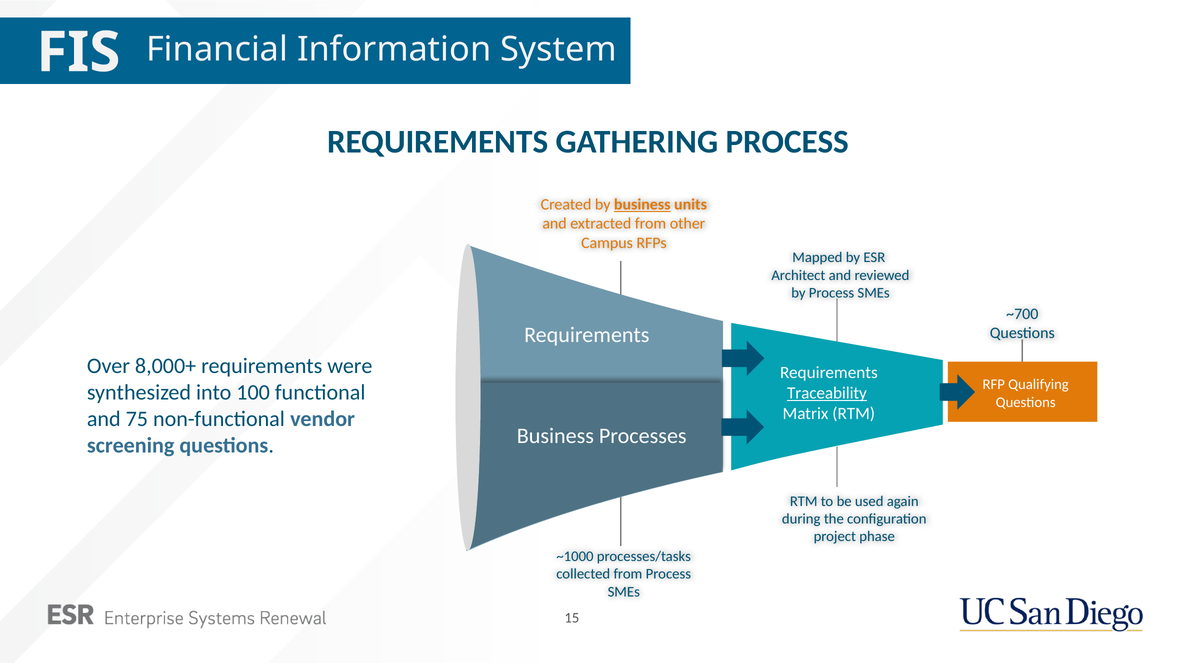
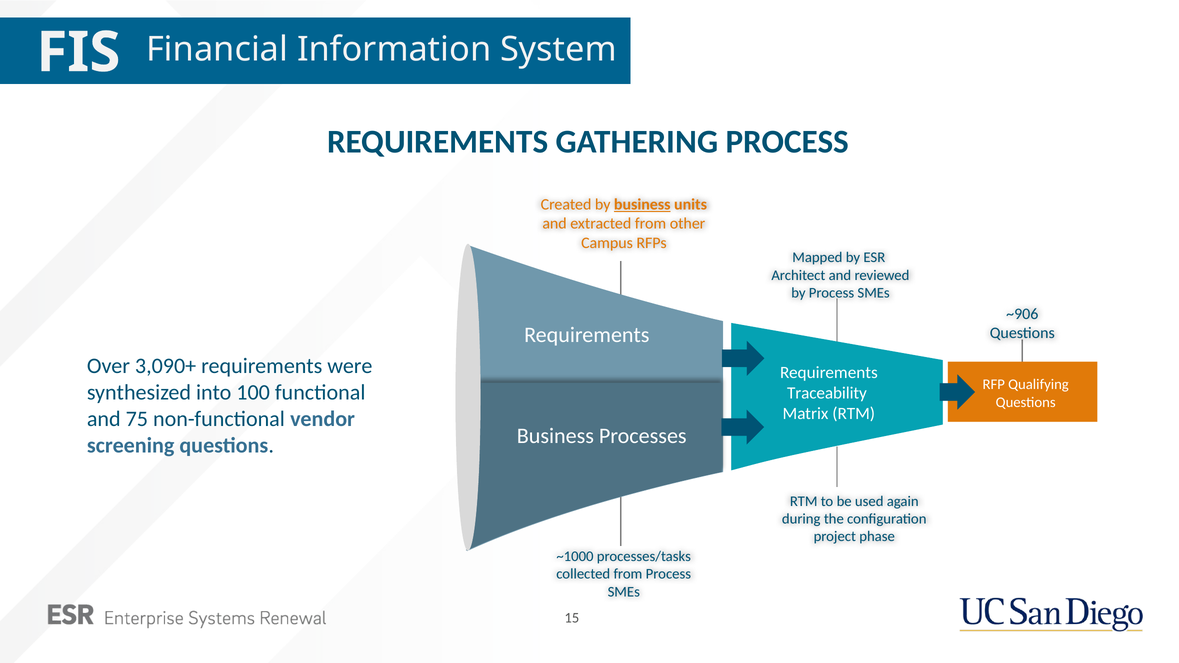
~700: ~700 -> ~906 (1022, 314)
8,000+: 8,000+ -> 3,090+ (166, 366)
Traceability underline: present -> none (827, 393)
